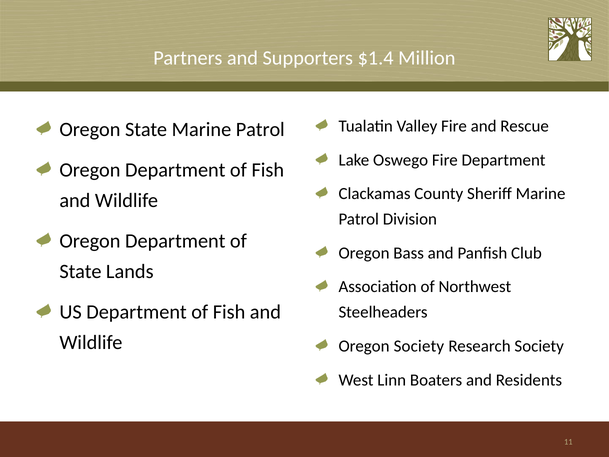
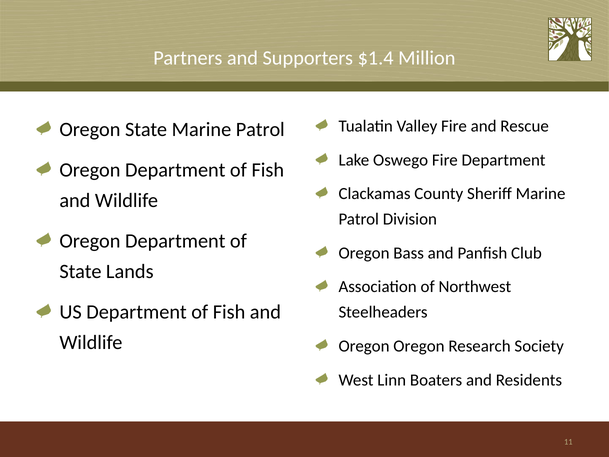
Oregon Society: Society -> Oregon (419, 346)
